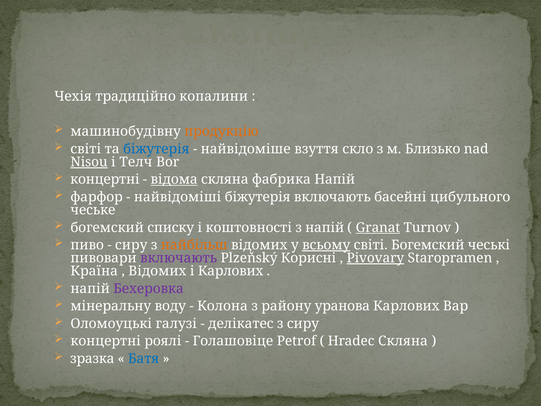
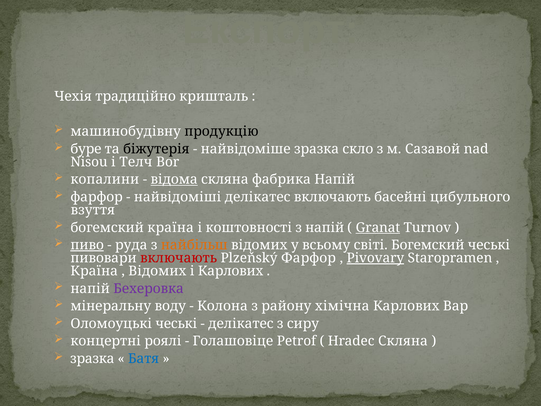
копалини: копалини -> кришталь (214, 96)
продукцію colour: orange -> black (221, 131)
світі: світі -> буре (86, 149)
біжутерія colour: blue -> black (156, 149)
найвідоміше взуття: взуття -> зразка (317, 149)
Близько: Близько -> Сазавой (433, 149)
Nisou underline: present -> none (89, 162)
концертні: концертні -> копалини (105, 179)
найвідоміші біжутерія: біжутерія -> делікатес (258, 197)
чеське: чеське -> взуття (93, 210)
богемский списку: списку -> країна (171, 227)
пиво underline: none -> present (87, 245)
сиру: сиру -> руда (131, 245)
всьому underline: present -> none (326, 245)
включають colour: purple -> red (179, 258)
Plzeňský Корисні: Корисні -> Фарфор (308, 258)
уранова: уранова -> хімічна (342, 306)
Оломоуцькі галузі: галузі -> чеські (176, 323)
